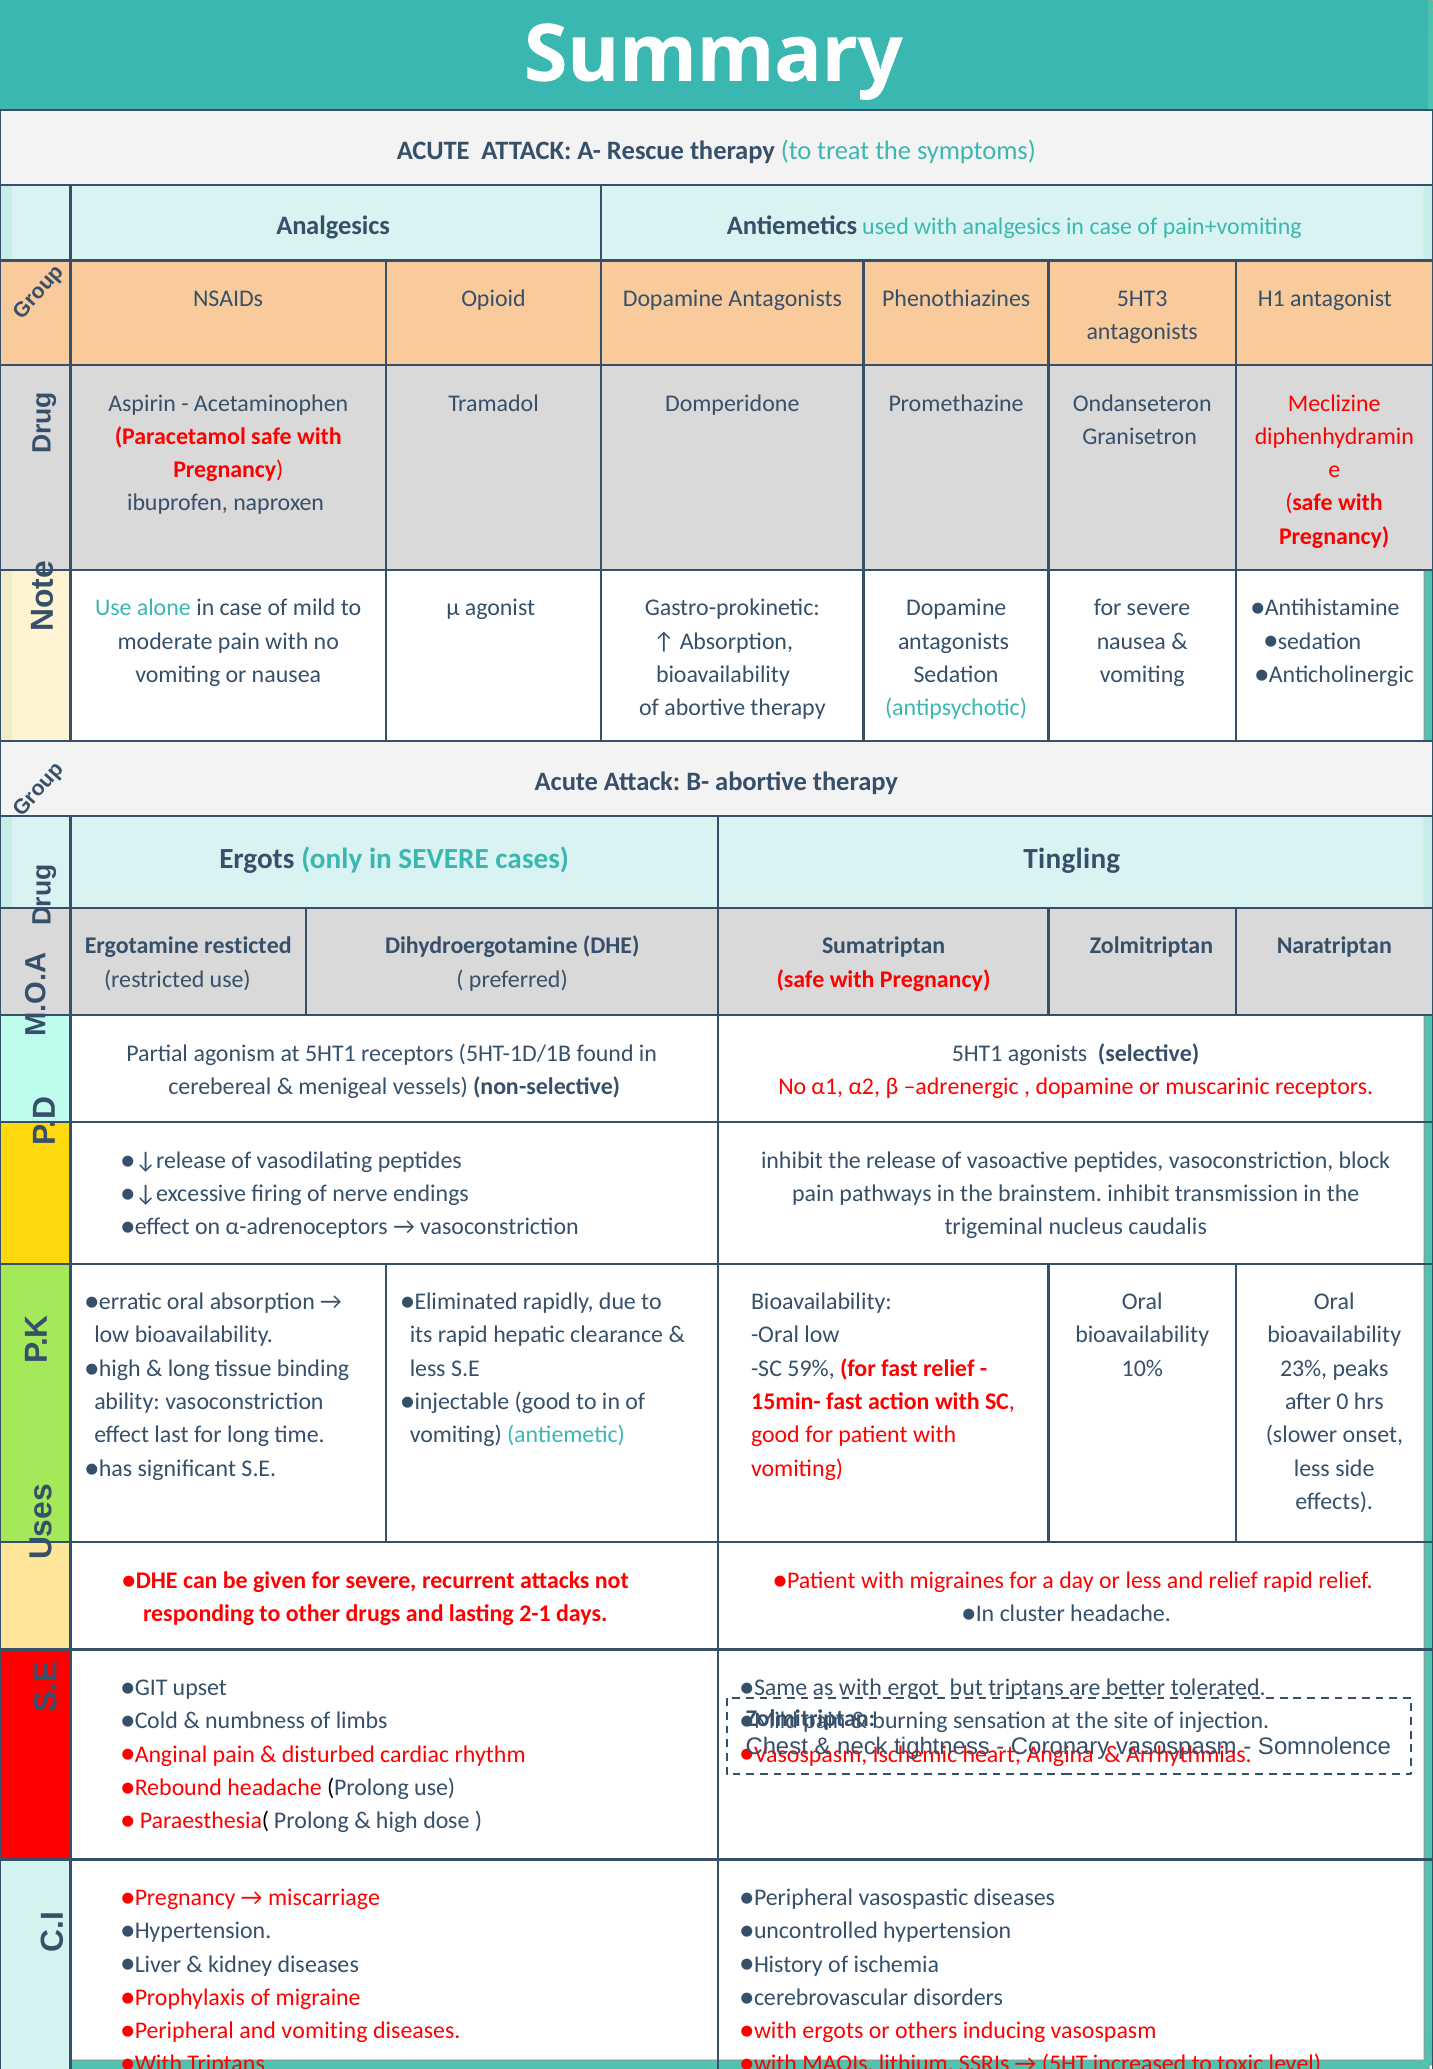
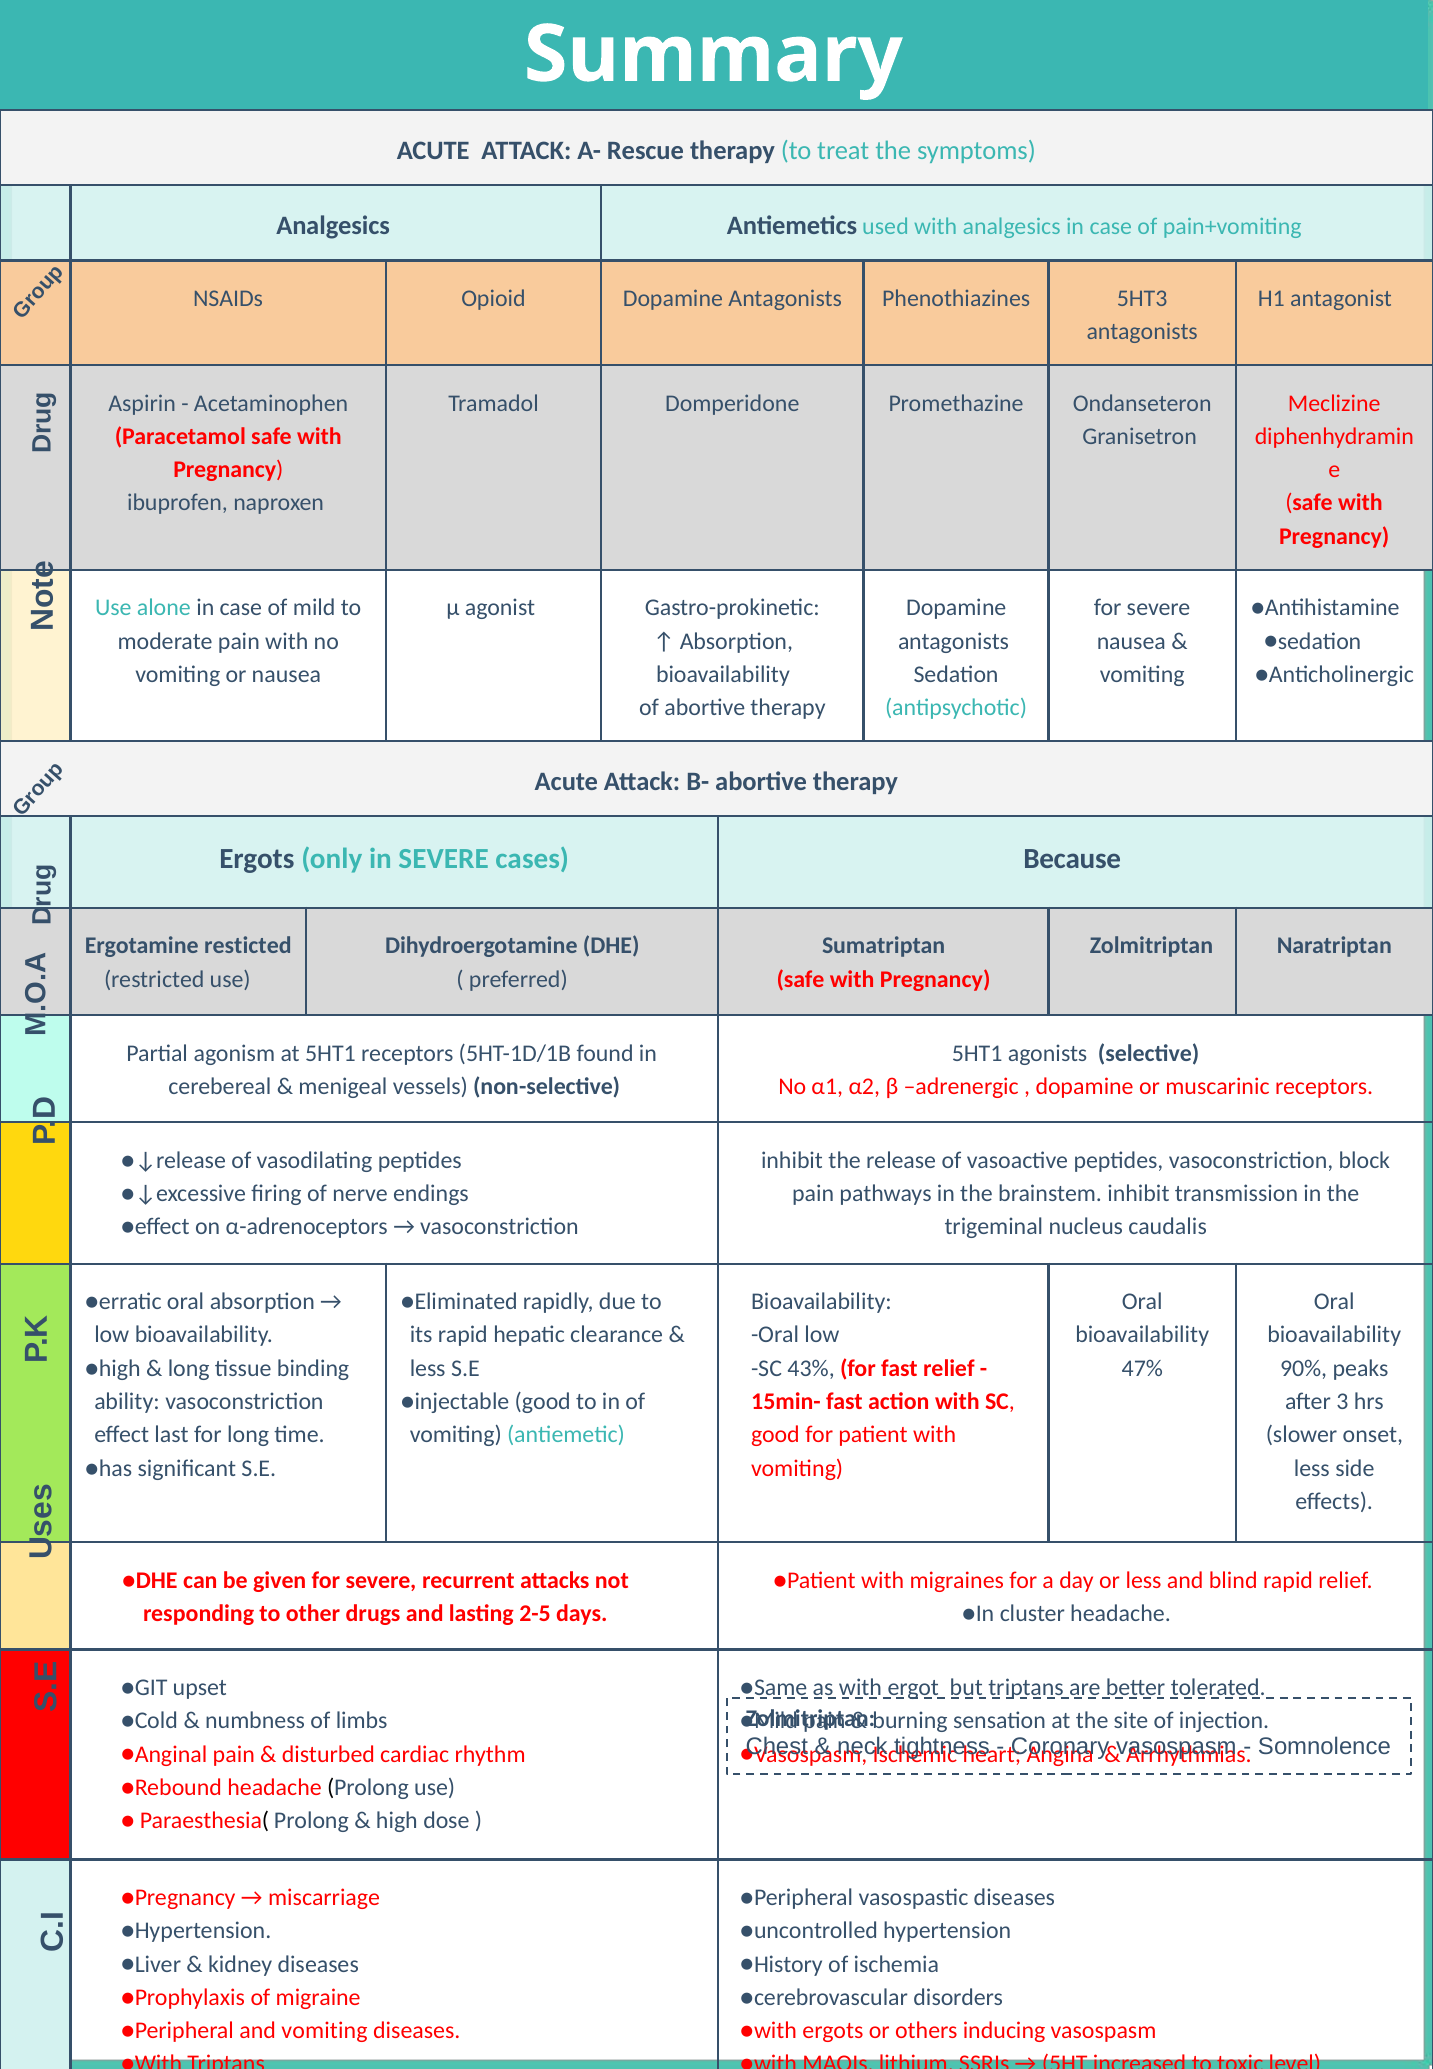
Tingling: Tingling -> Because (1072, 859)
59%: 59% -> 43% (811, 1369)
10%: 10% -> 47% (1142, 1369)
23%: 23% -> 90% (1304, 1369)
0: 0 -> 3 (1342, 1402)
and relief: relief -> blind (1233, 1581)
2-1: 2-1 -> 2-5 (535, 1614)
